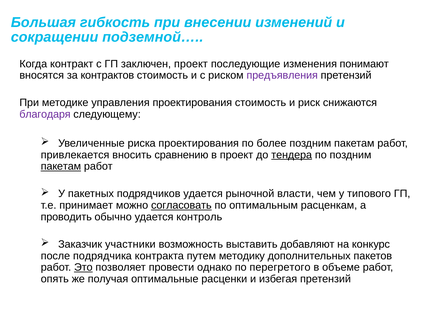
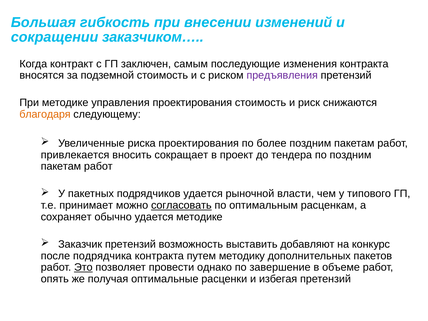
подземной…: подземной… -> заказчиком… (153, 37)
заключен проект: проект -> самым (191, 64)
изменения понимают: понимают -> контракта (364, 64)
контрактов: контрактов -> подземной (107, 75)
благодаря colour: purple -> orange (45, 114)
сравнению: сравнению -> сокращает (181, 155)
тендера underline: present -> none (292, 155)
пакетам underline: present -> none (61, 166)
проводить: проводить -> сохраняет (66, 217)
удается контроль: контроль -> методике (199, 217)
Заказчик участники: участники -> претензий (130, 244)
перегретого: перегретого -> завершение (280, 267)
